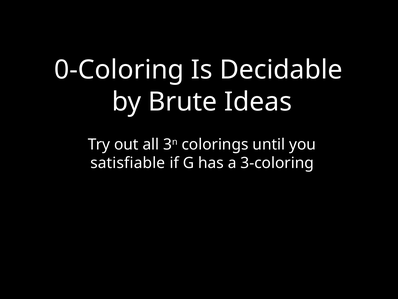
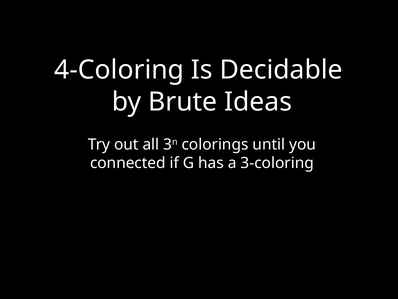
0-Coloring: 0-Coloring -> 4-Coloring (119, 70)
satisfiable: satisfiable -> connected (128, 163)
